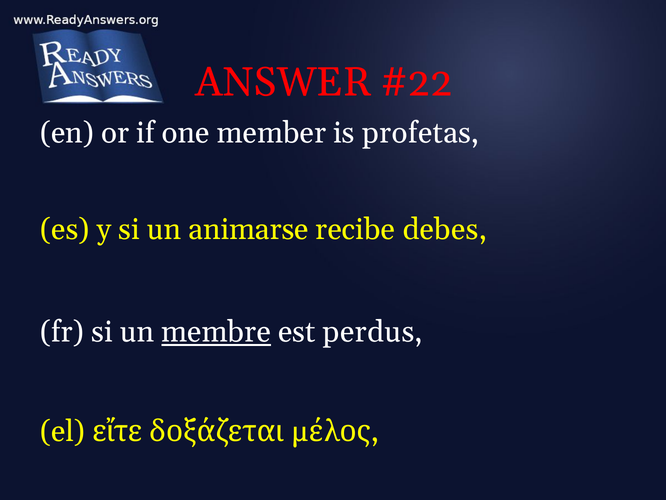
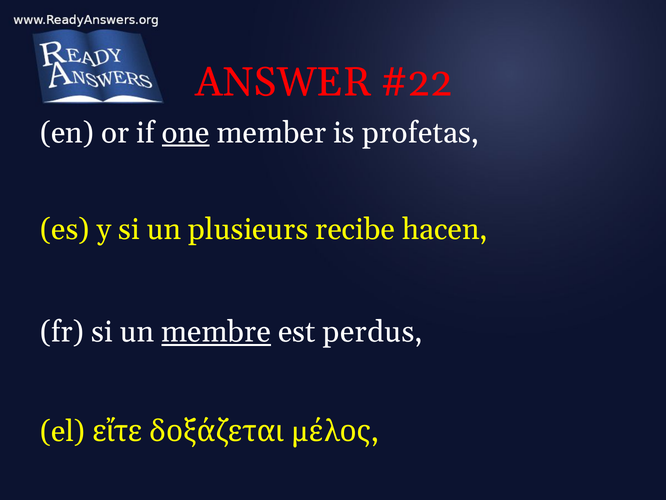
one underline: none -> present (186, 133)
animarse: animarse -> plusieurs (248, 229)
debes: debes -> hacen (445, 229)
